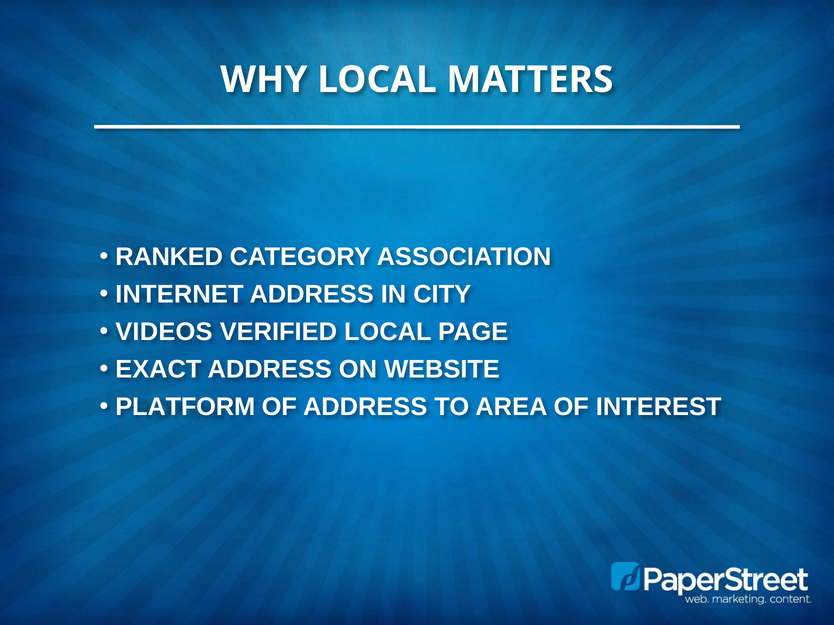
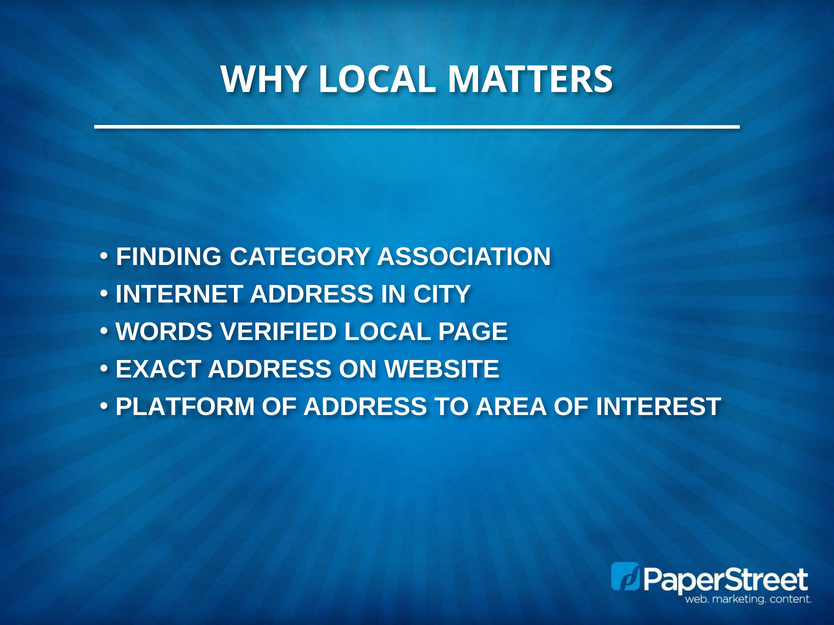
RANKED: RANKED -> FINDING (169, 257)
VIDEOS: VIDEOS -> WORDS (164, 332)
